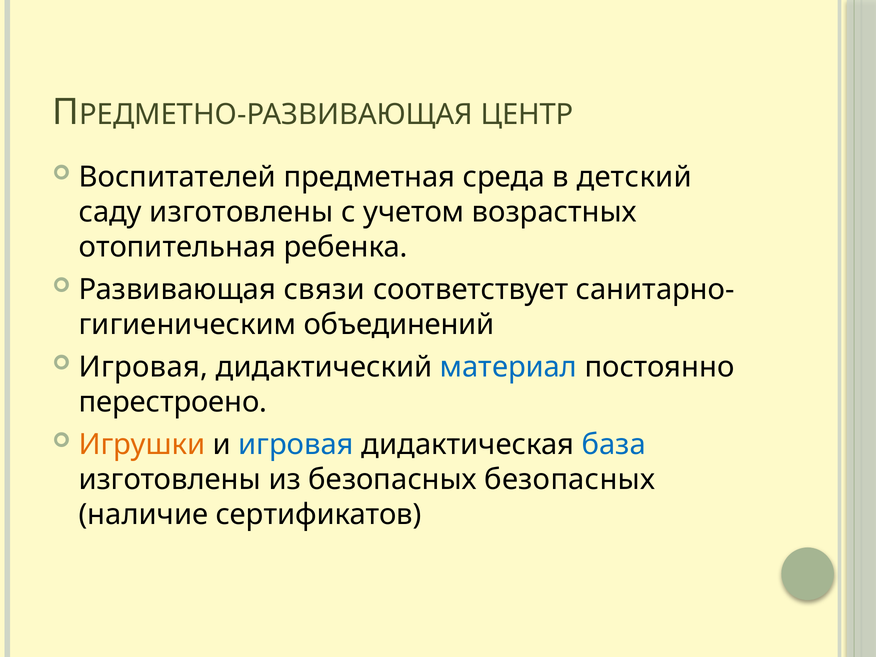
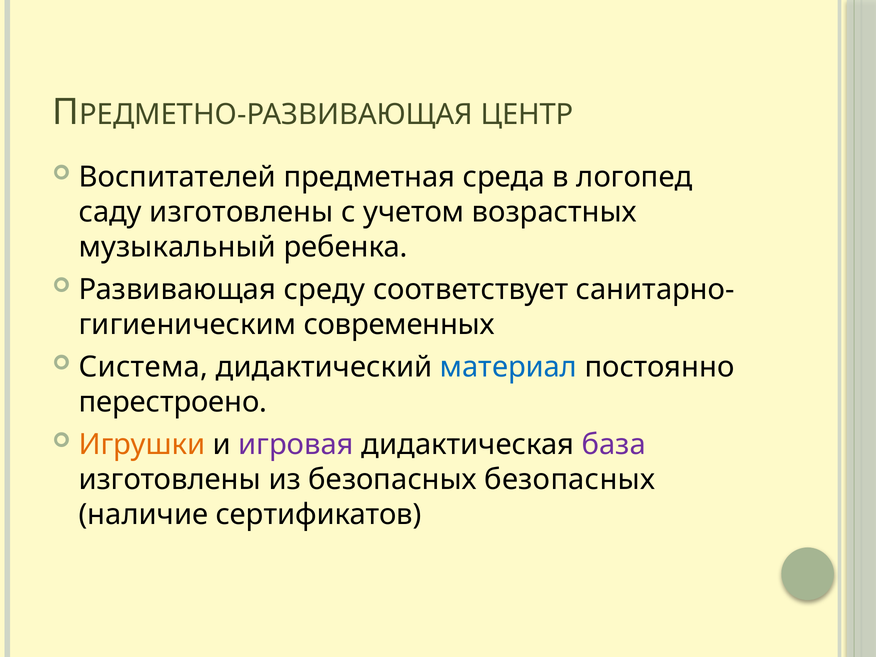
детский: детский -> логопед (634, 177)
отопительная: отопительная -> музыкальный (177, 247)
связи: связи -> среду (324, 290)
объединений: объединений -> современных (399, 325)
Игровая: Игровая -> Система (143, 367)
игровая colour: blue -> purple (296, 444)
база colour: blue -> purple (614, 444)
